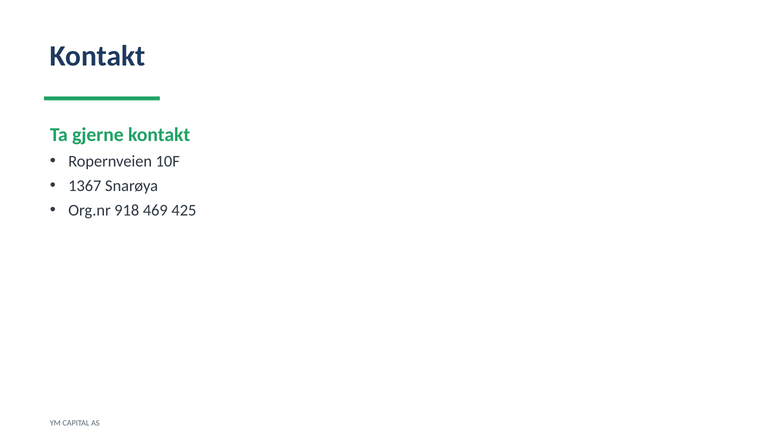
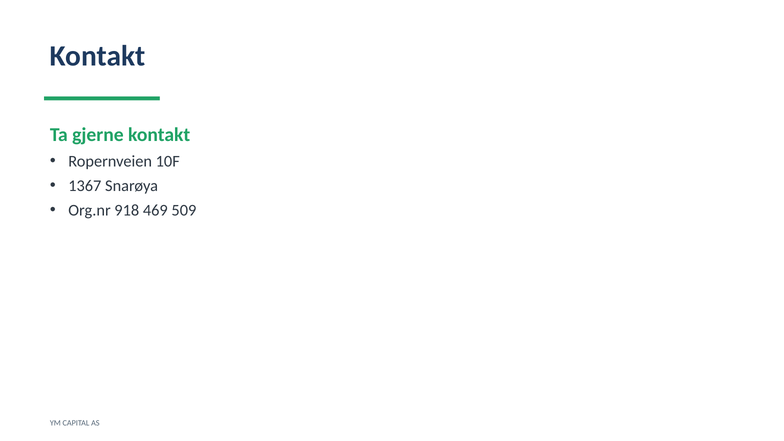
425: 425 -> 509 (184, 210)
